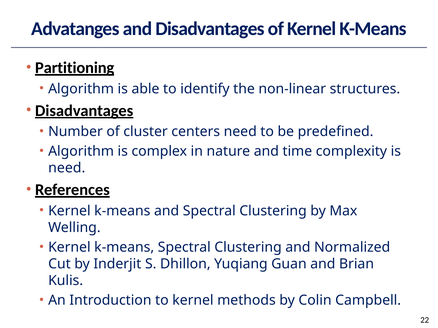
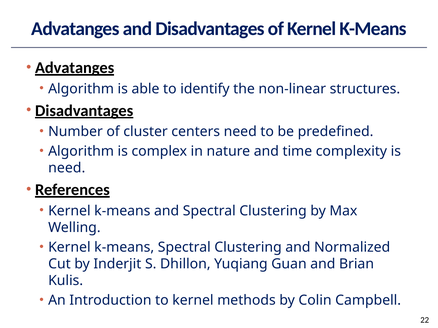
Partitioning: Partitioning -> Advatanges (75, 68)
